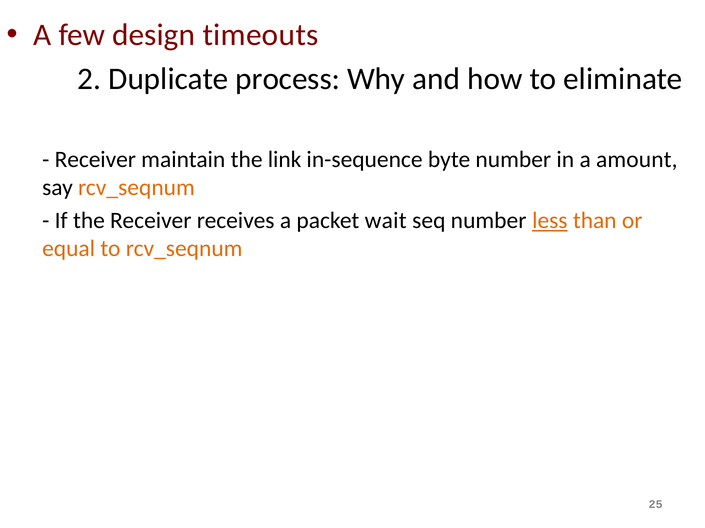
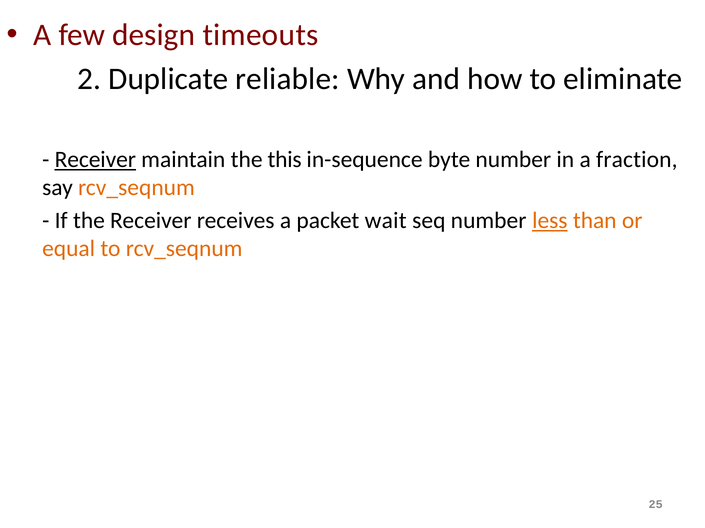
process: process -> reliable (288, 79)
Receiver underline: none -> present (95, 160)
link: link -> this (285, 160)
amount: amount -> fraction (637, 160)
